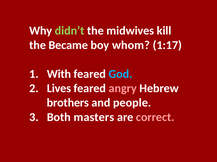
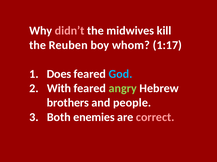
didn’t colour: light green -> pink (70, 31)
Became: Became -> Reuben (68, 45)
With: With -> Does (59, 74)
Lives: Lives -> With (59, 89)
angry colour: pink -> light green (123, 89)
masters: masters -> enemies (94, 118)
